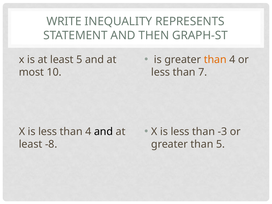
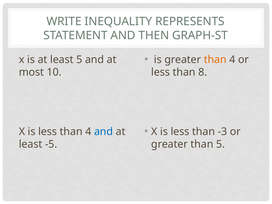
7: 7 -> 8 (203, 72)
and colour: black -> blue (104, 132)
-8: -8 -> -5 (51, 144)
